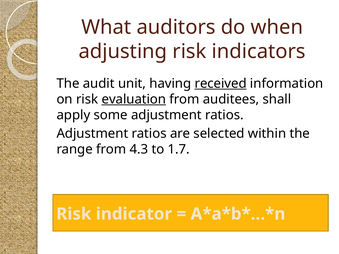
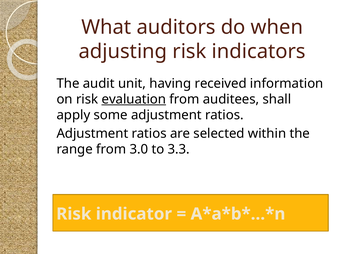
received underline: present -> none (221, 84)
4.3: 4.3 -> 3.0 (139, 150)
1.7: 1.7 -> 3.3 (179, 150)
